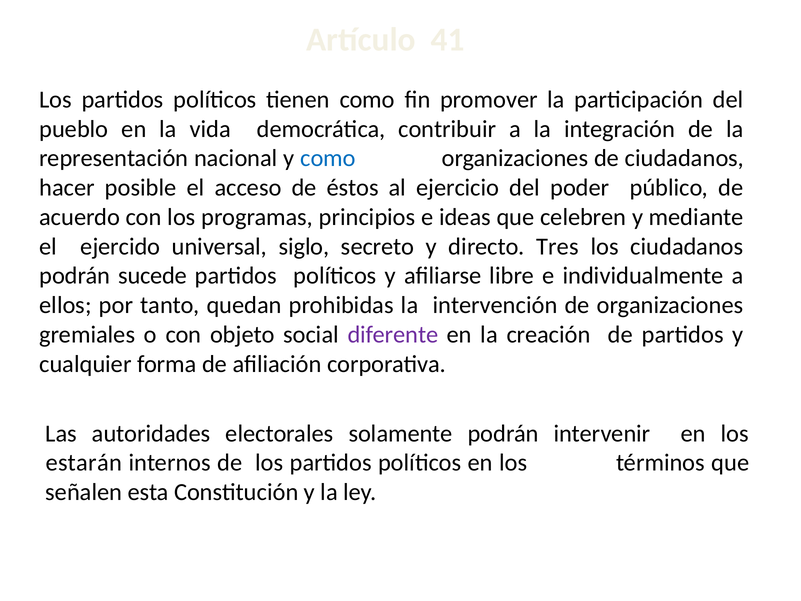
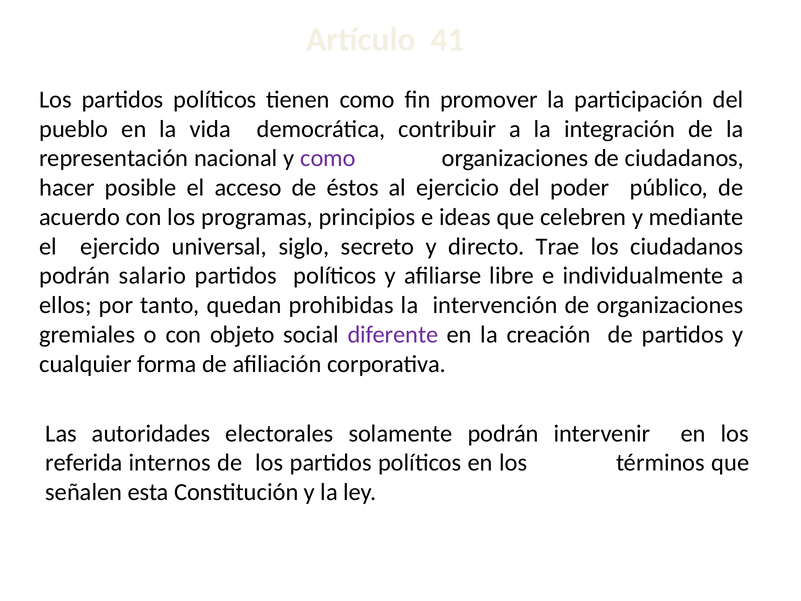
como colour: blue -> purple (328, 158)
Tres: Tres -> Trae (558, 246)
sucede: sucede -> salario (153, 276)
estarán: estarán -> referida (84, 463)
